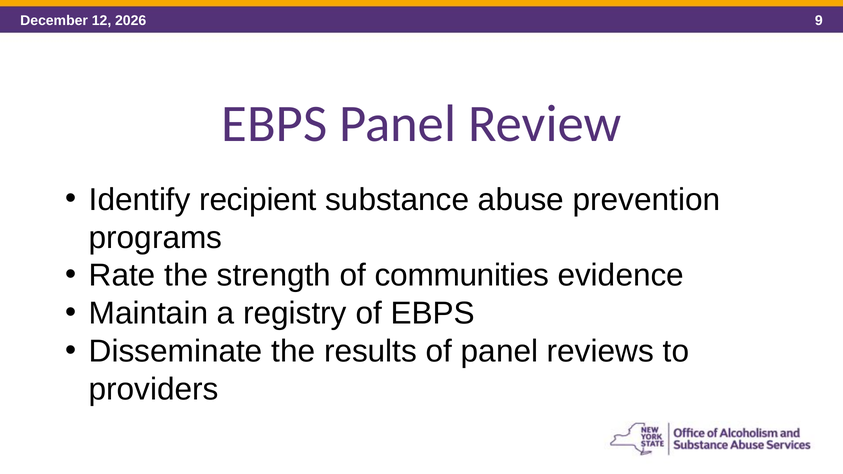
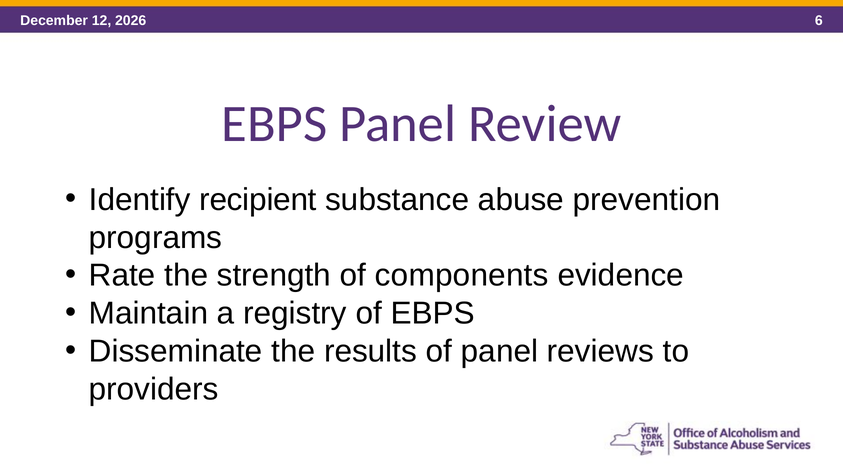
9: 9 -> 6 (819, 21)
communities: communities -> components (462, 276)
